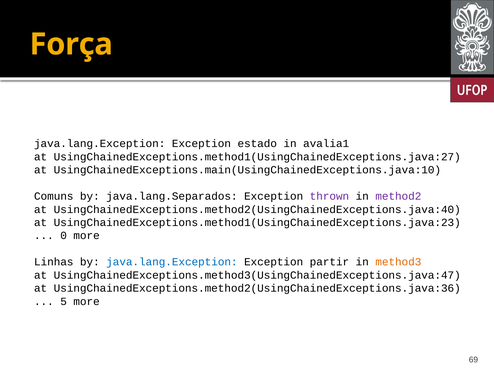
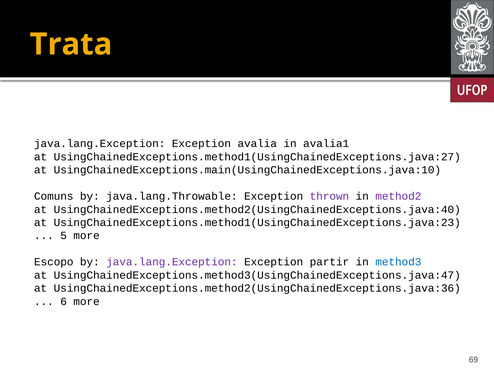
Força: Força -> Trata (71, 44)
estado: estado -> avalia (257, 144)
java.lang.Separados: java.lang.Separados -> java.lang.Throwable (172, 197)
0: 0 -> 5 (64, 236)
Linhas: Linhas -> Escopo (54, 262)
java.lang.Exception colour: blue -> purple (172, 262)
method3 colour: orange -> blue (398, 262)
5: 5 -> 6 (64, 302)
